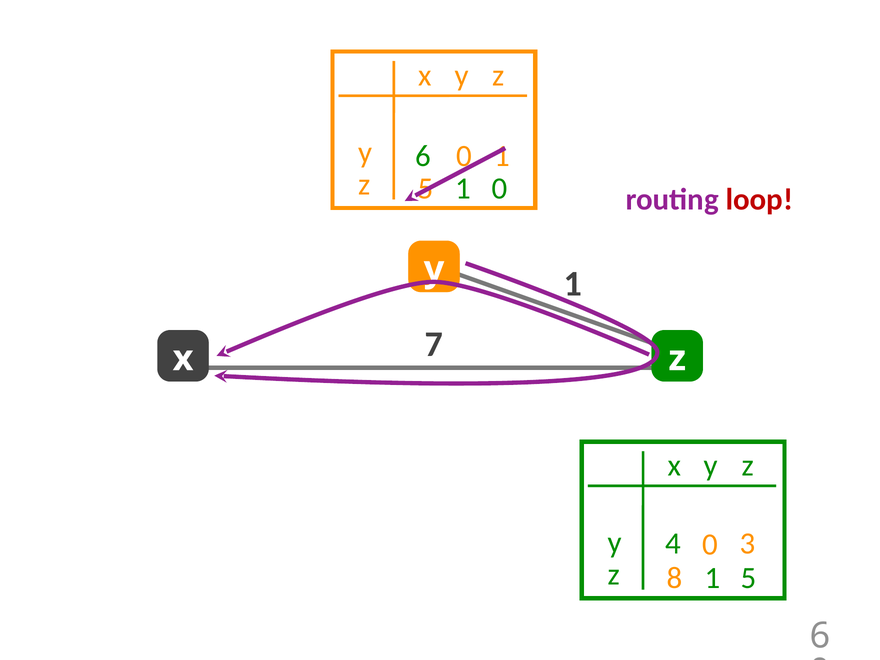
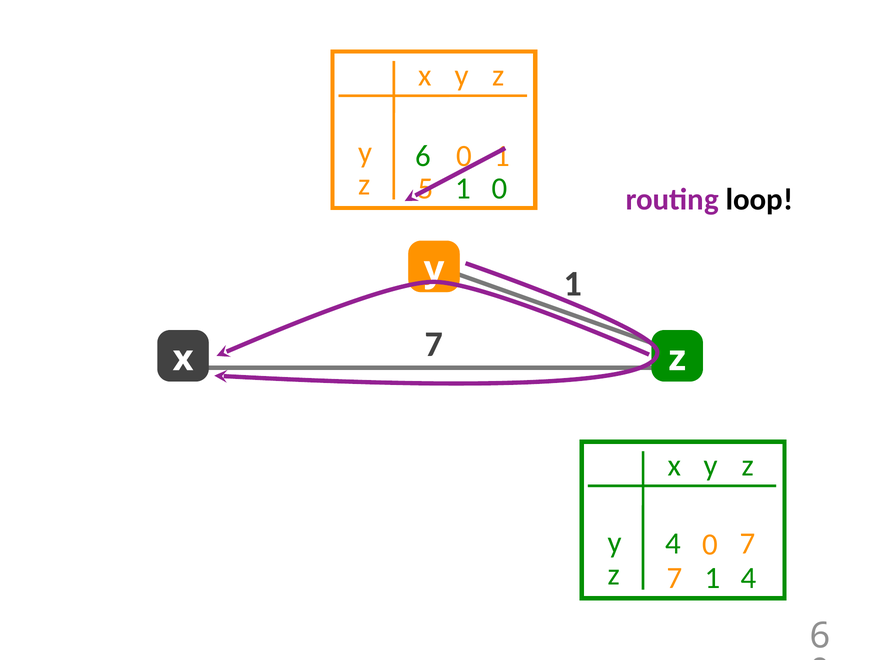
loop colour: red -> black (759, 199)
0 3: 3 -> 7 (748, 544)
z 8: 8 -> 7 (675, 578)
1 5: 5 -> 4 (749, 578)
